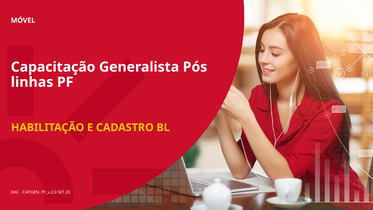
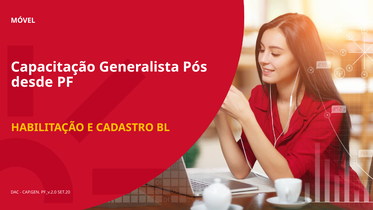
linhas: linhas -> desde (32, 82)
